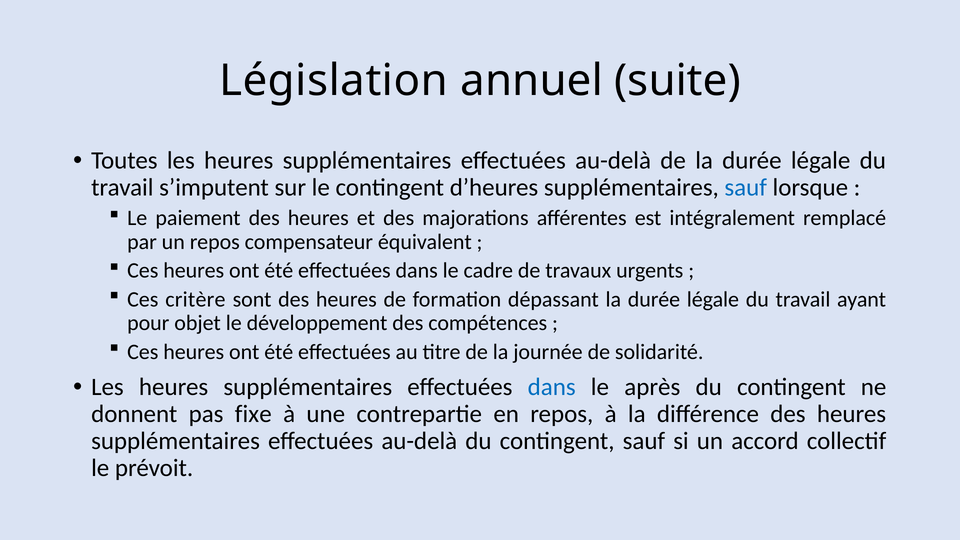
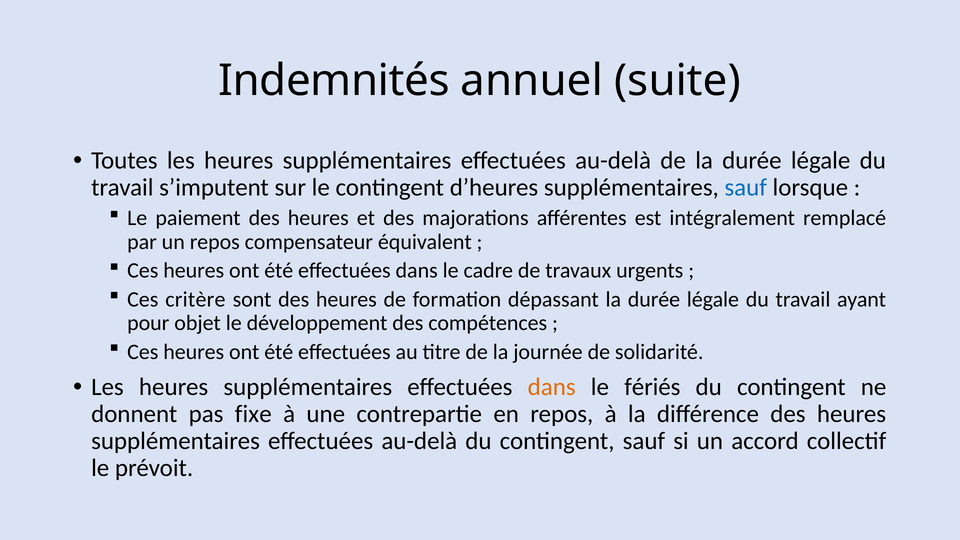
Législation: Législation -> Indemnités (334, 81)
dans colour: blue -> orange (552, 387)
après: après -> fériés (652, 387)
